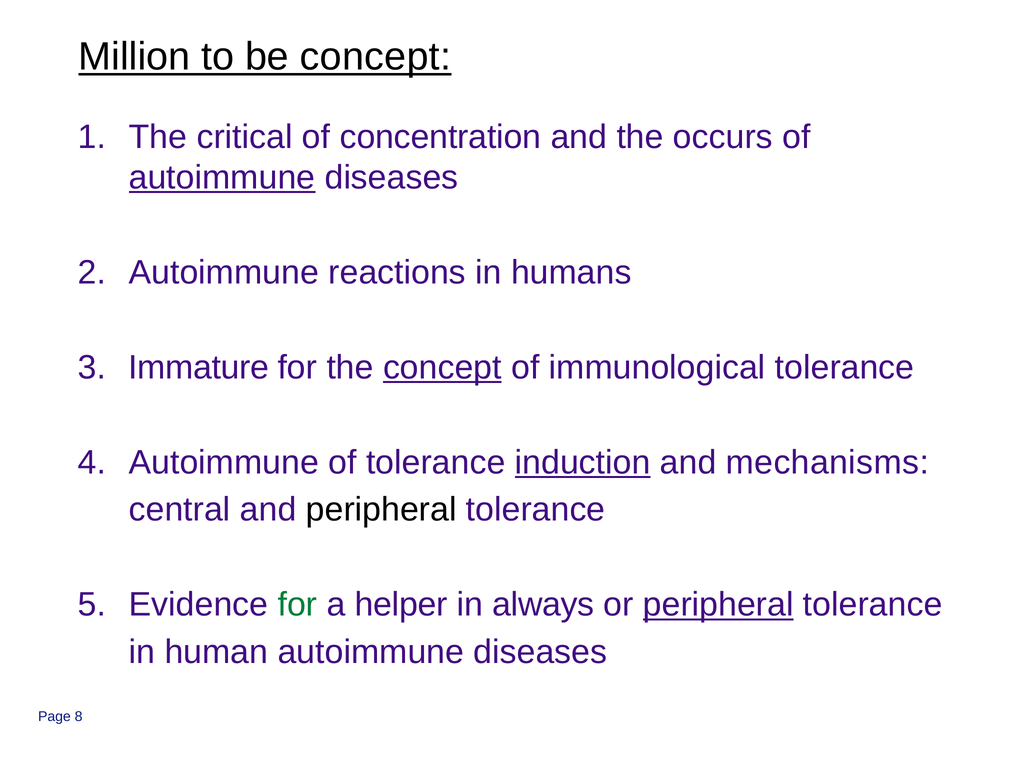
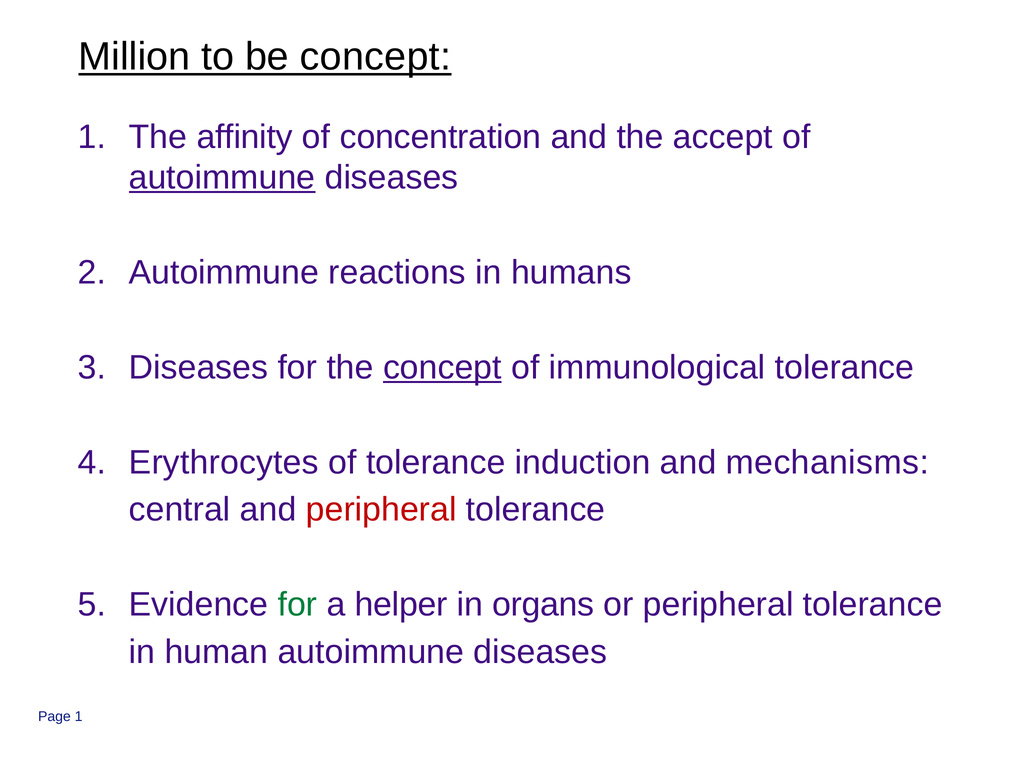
critical: critical -> affinity (245, 137)
occurs: occurs -> accept (723, 137)
3 Immature: Immature -> Diseases (199, 367)
Autoimmune: Autoimmune -> Erythrocytes (224, 462)
induction underline: present -> none (583, 462)
peripheral colour: black -> red (381, 510)
always: always -> organs (543, 604)
peripheral underline: present -> none (718, 604)
Page 8: 8 -> 1 (79, 716)
